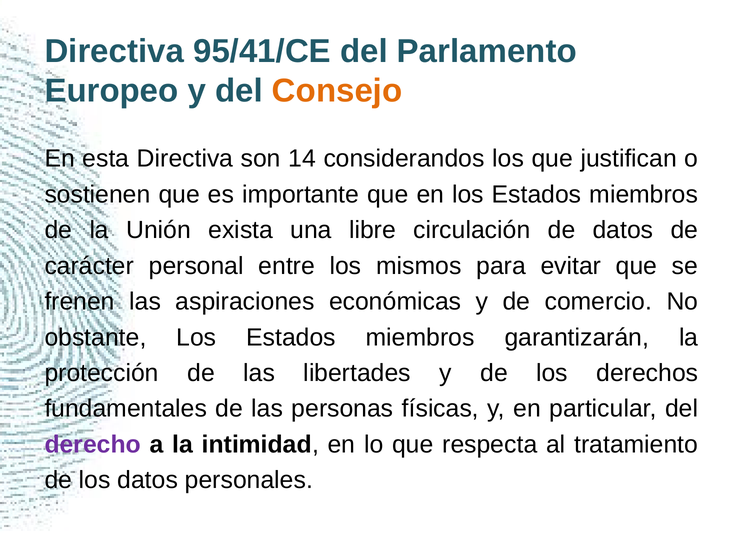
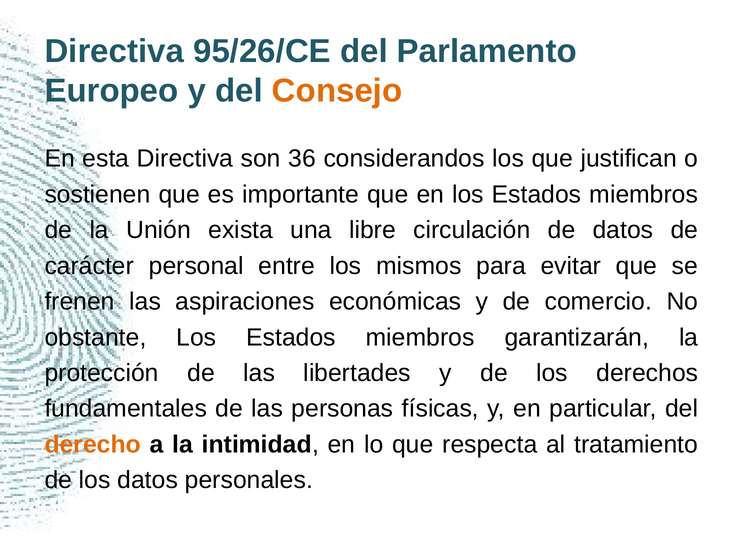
95/41/CE: 95/41/CE -> 95/26/CE (262, 51)
14: 14 -> 36 (302, 159)
derecho colour: purple -> orange (93, 444)
